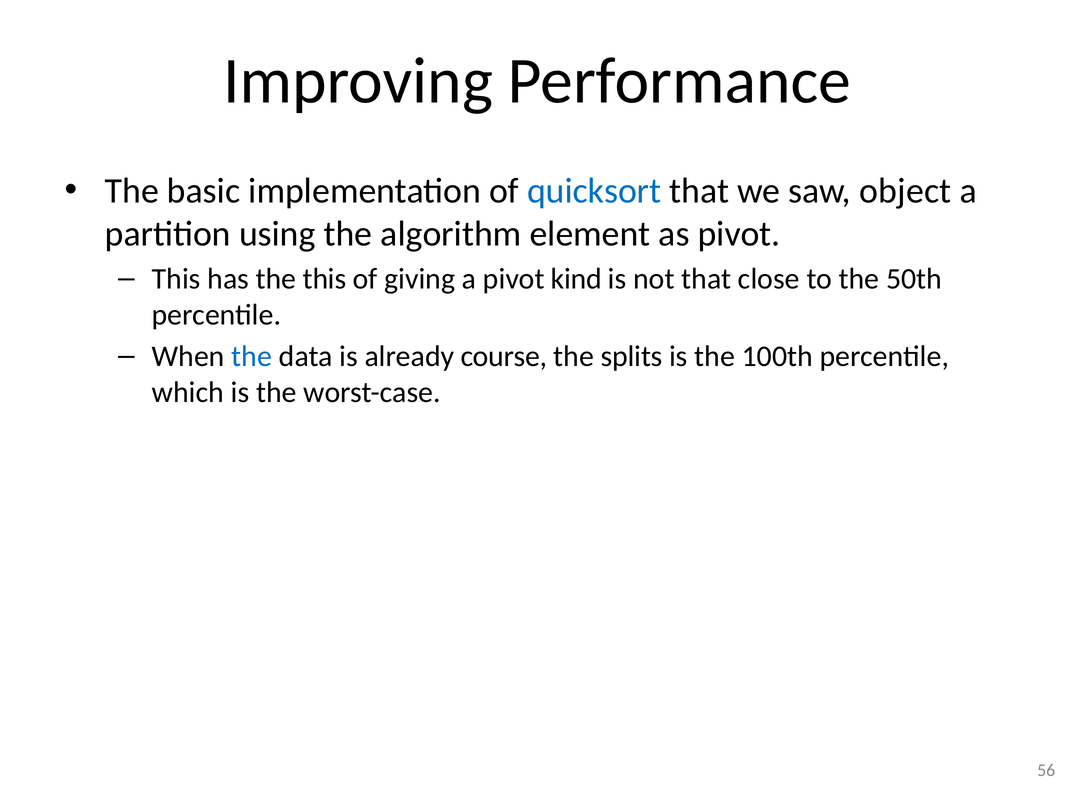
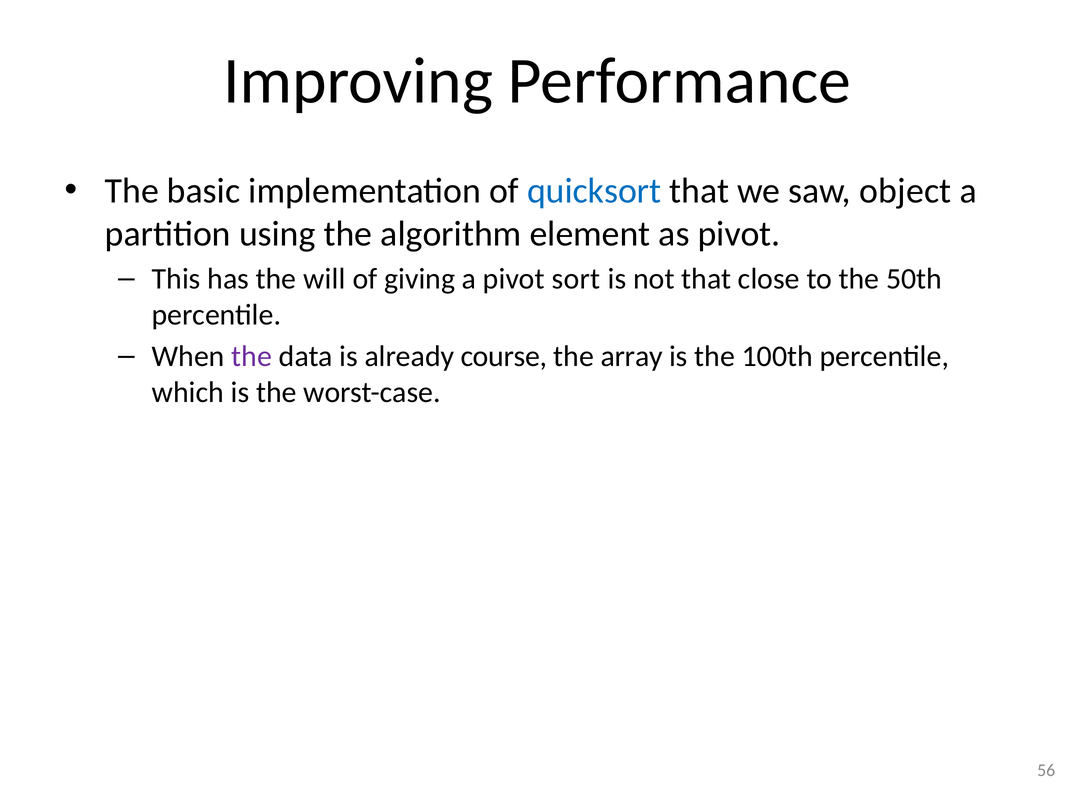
the this: this -> will (324, 279)
kind: kind -> sort (576, 279)
the colour: blue -> purple (252, 356)
splits: splits -> array (632, 356)
